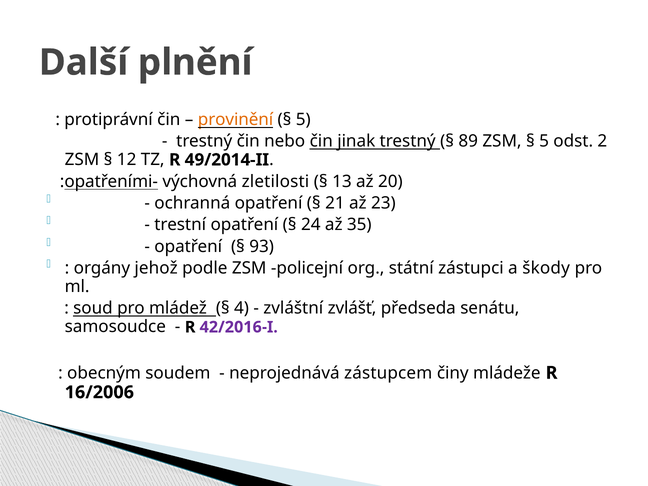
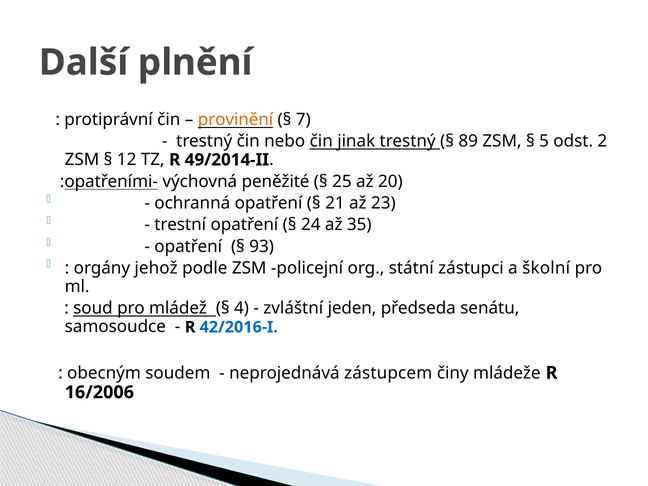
5: 5 -> 7 (303, 120)
zletilosti: zletilosti -> peněžité (276, 181)
13: 13 -> 25 (342, 181)
škody: škody -> školní (546, 268)
zvlášť: zvlášť -> jeden (352, 308)
42/2016-I colour: purple -> blue (239, 327)
